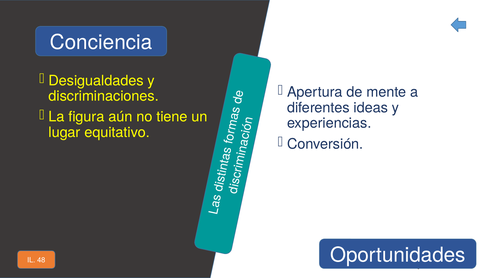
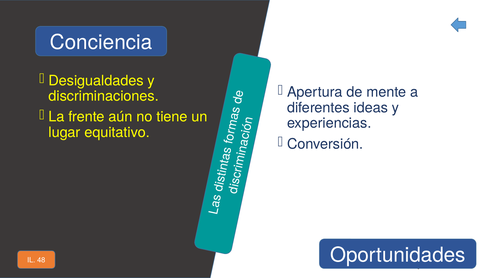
figura: figura -> frente (87, 117)
